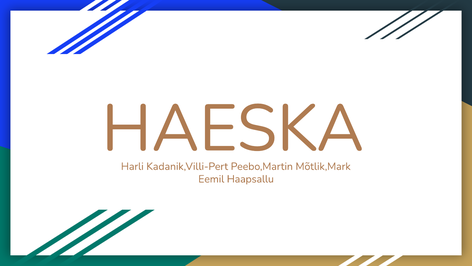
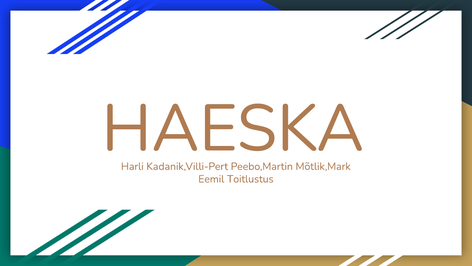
Haapsallu: Haapsallu -> Toitlustus (250, 179)
